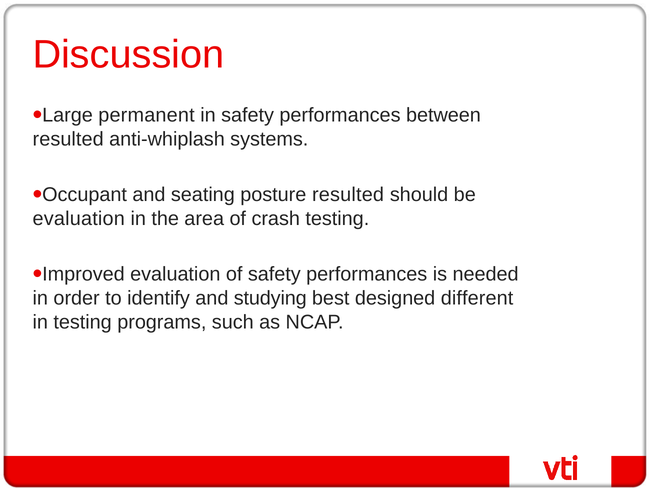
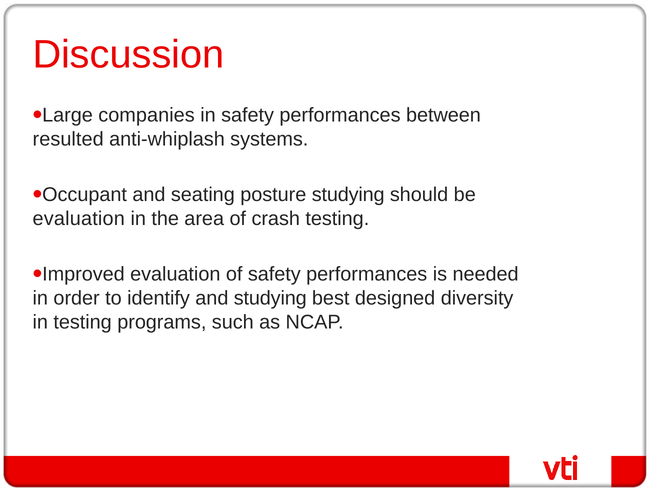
permanent: permanent -> companies (147, 115)
posture resulted: resulted -> studying (348, 195)
different: different -> diversity (477, 298)
